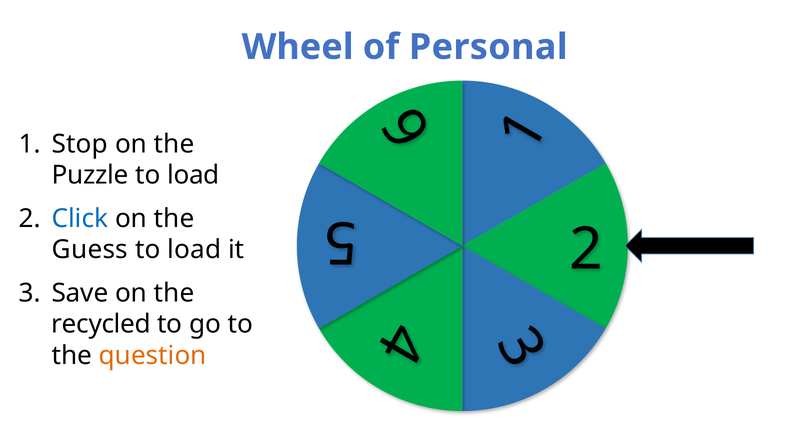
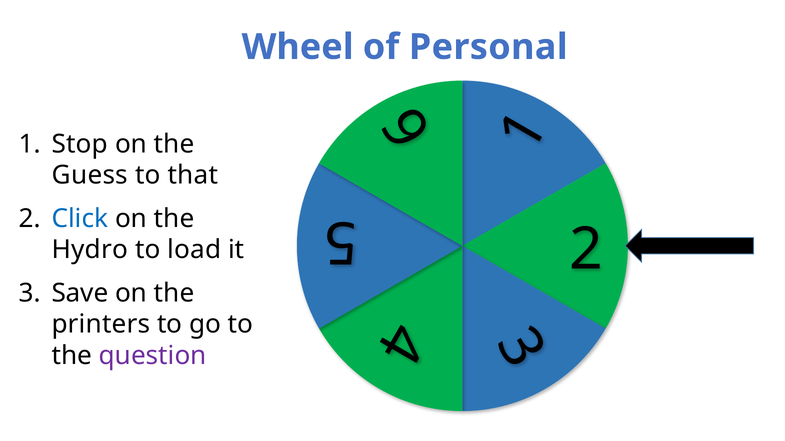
Puzzle: Puzzle -> Guess (90, 175)
load: load -> that (193, 175)
Guess: Guess -> Hydro (90, 250)
recycled: recycled -> printers (101, 325)
question colour: orange -> purple (153, 356)
